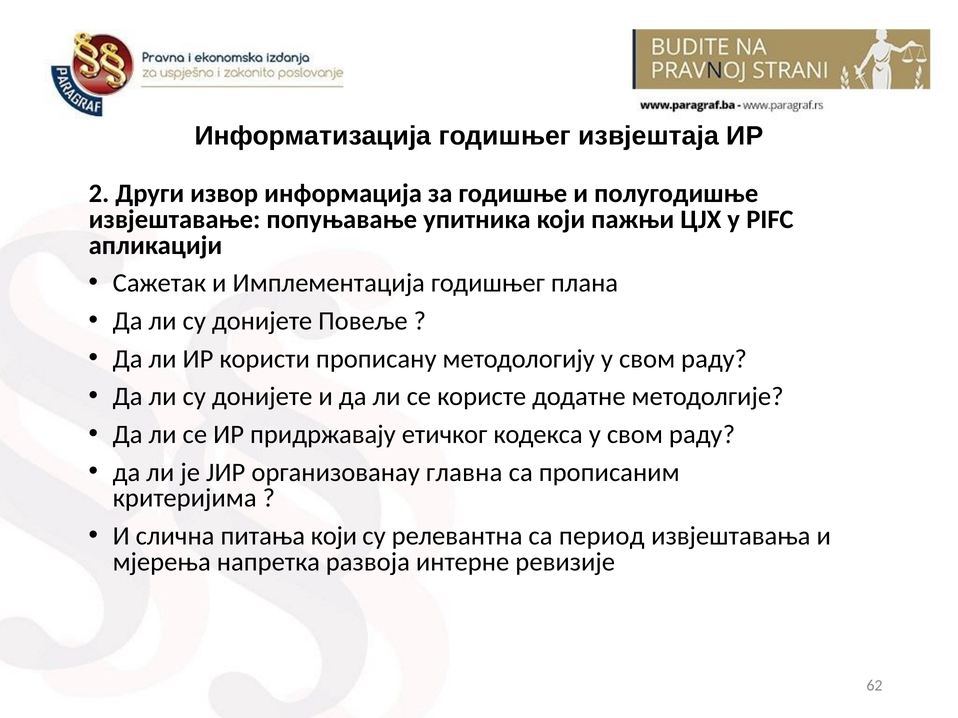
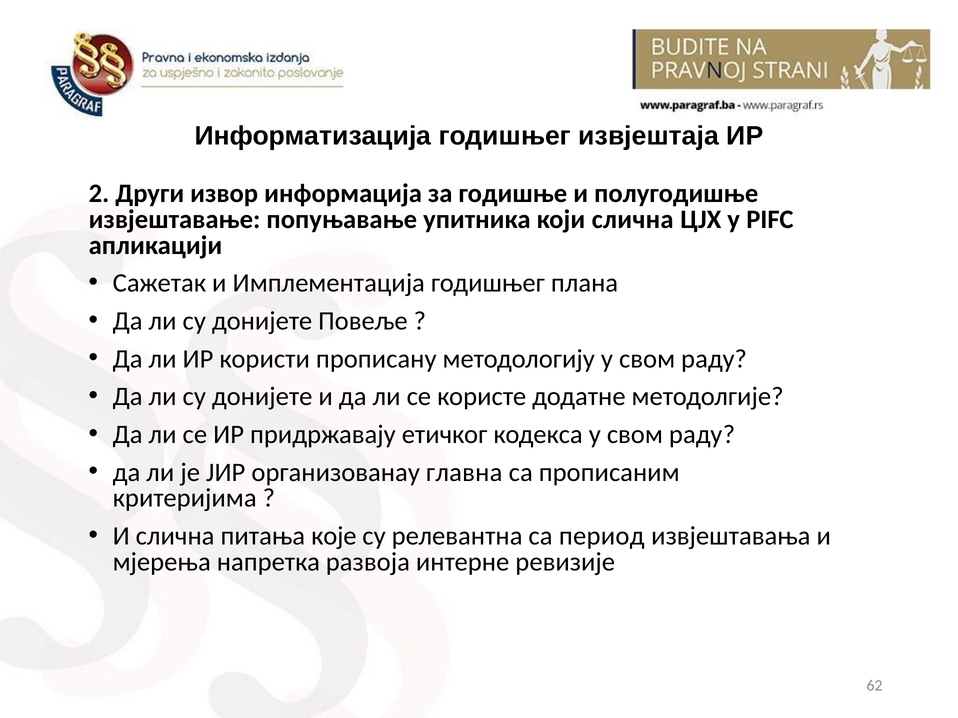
који пажњи: пажњи -> слична (633, 220)
питања који: који -> кoje (334, 536)
